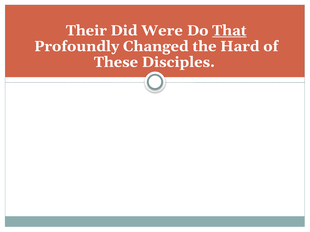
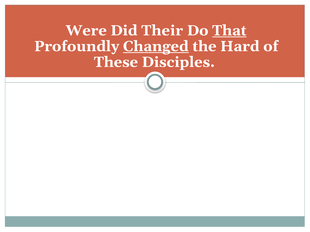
Their: Their -> Were (86, 31)
Were: Were -> Their (162, 31)
Changed underline: none -> present (156, 46)
